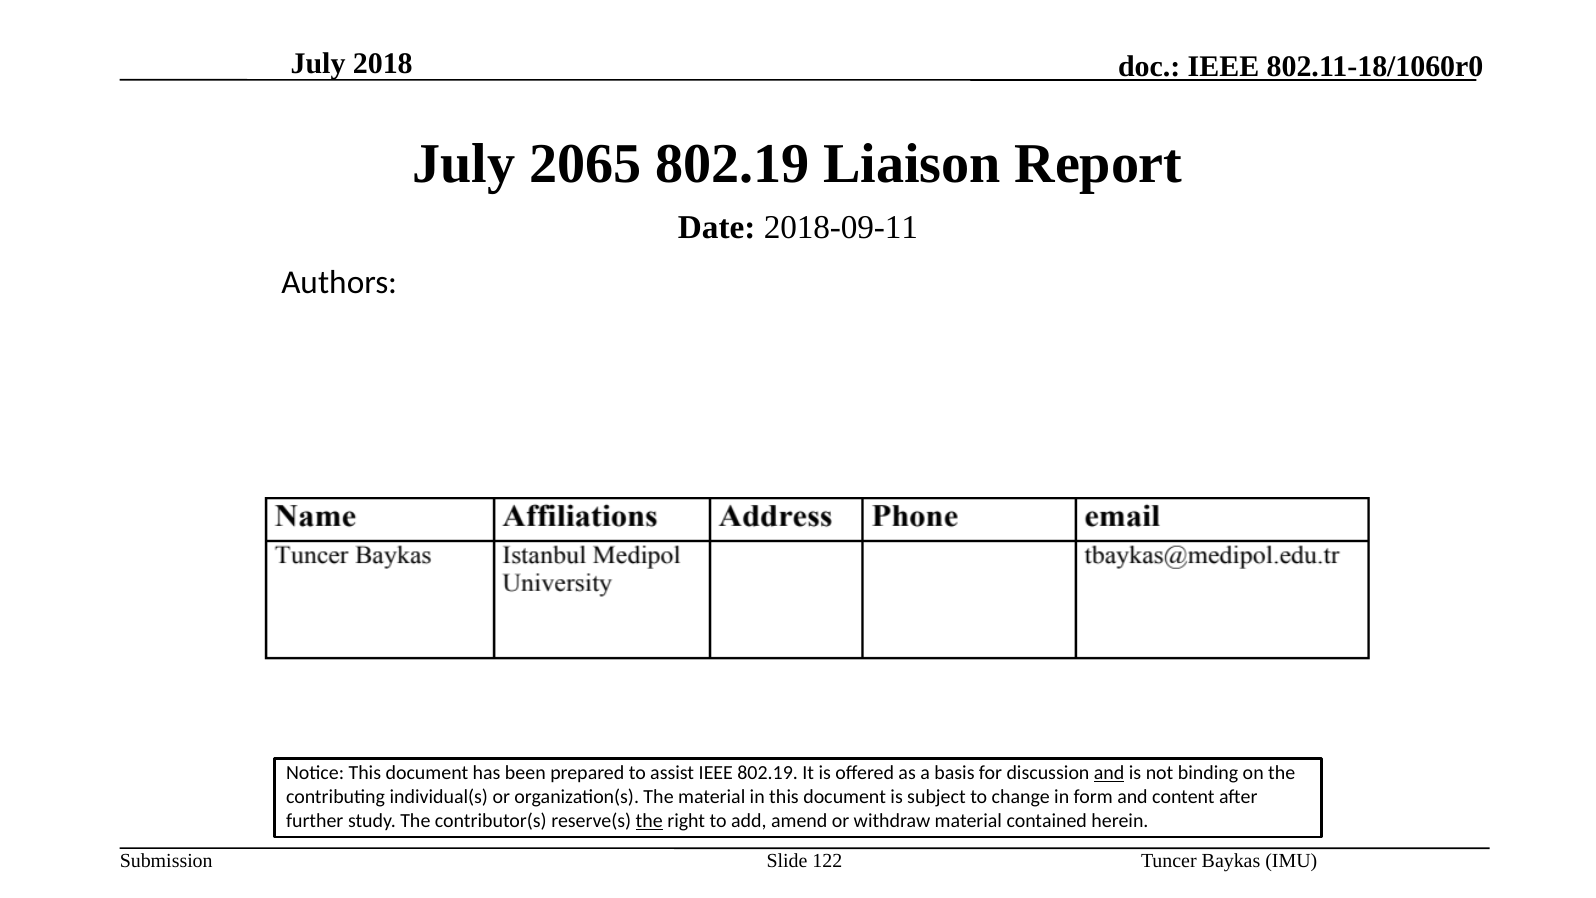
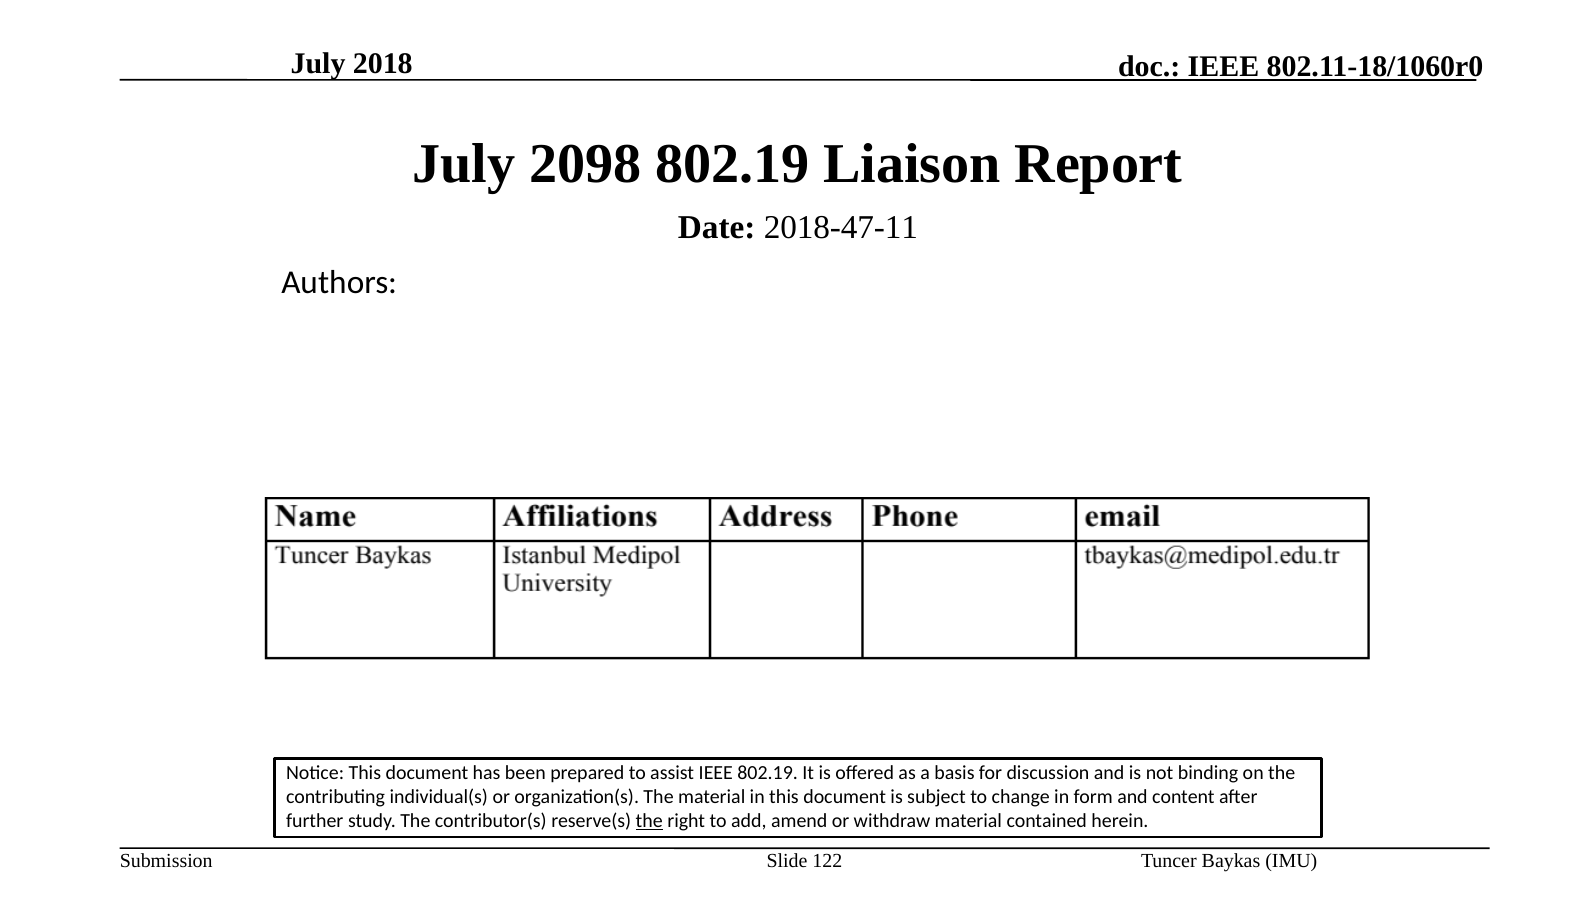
2065: 2065 -> 2098 (585, 163)
2018-09-11: 2018-09-11 -> 2018-47-11 (841, 228)
and underline: present -> none (1109, 773)
